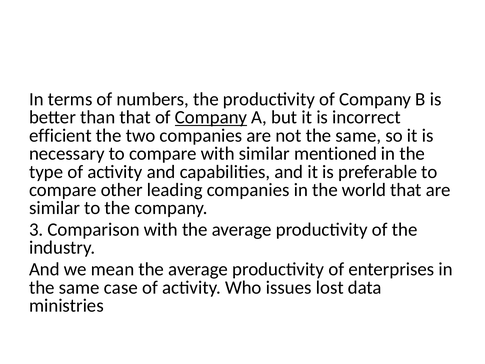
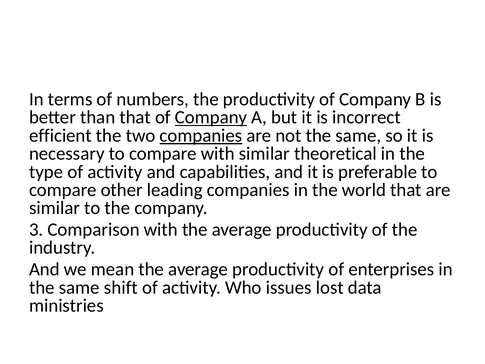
companies underline: none -> present (201, 135)
mentioned: mentioned -> theoretical (335, 154)
case: case -> shift (121, 287)
